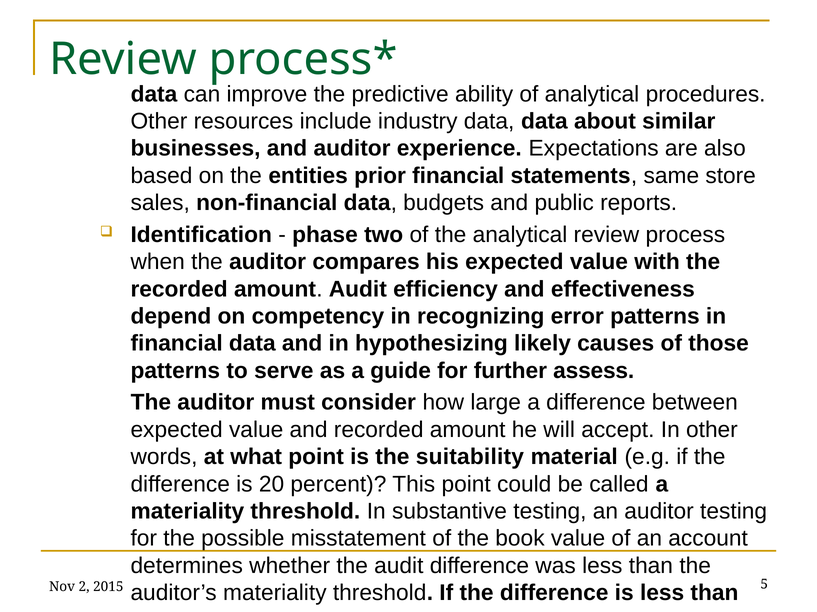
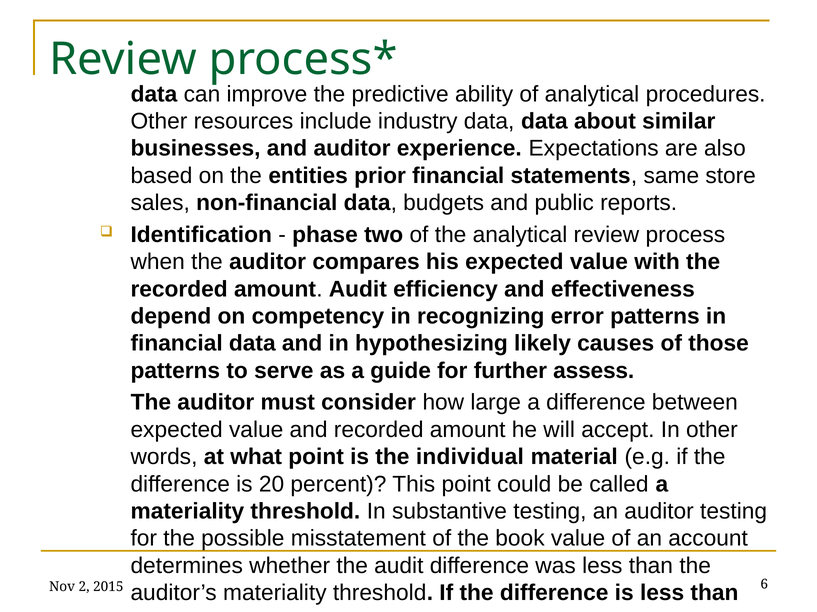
suitability: suitability -> individual (470, 457)
5: 5 -> 6 (764, 585)
